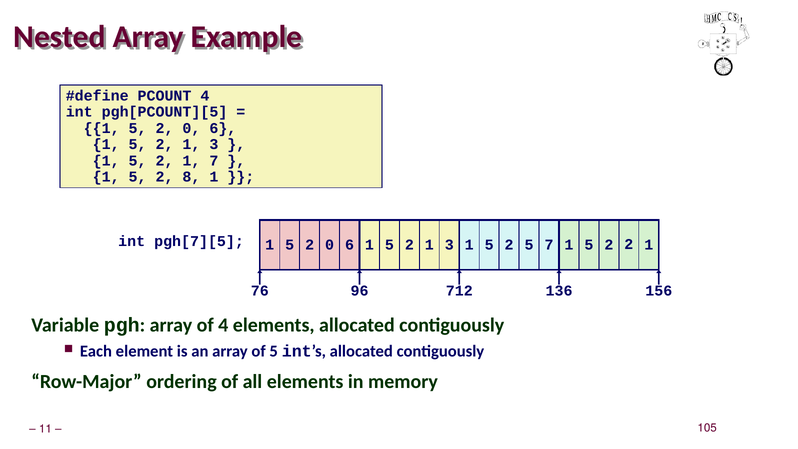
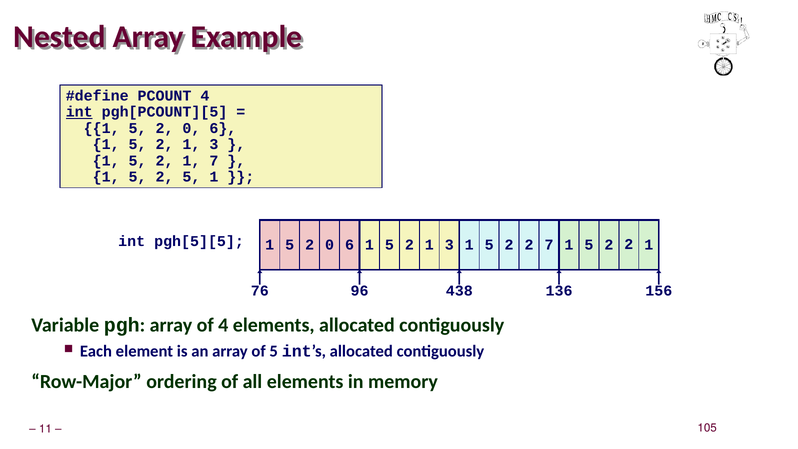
int underline: none -> present (79, 112)
2 8: 8 -> 5 (191, 177)
pgh[7][5: pgh[7][5 -> pgh[5][5 (199, 241)
5: 5 -> 2 (529, 245)
712: 712 -> 438 (459, 291)
